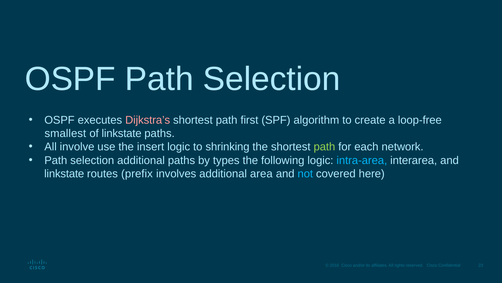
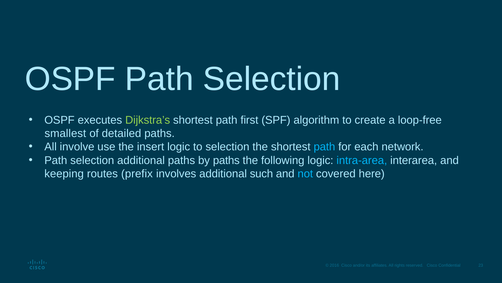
Dijkstra’s colour: pink -> light green (148, 120)
of linkstate: linkstate -> detailed (122, 133)
to shrinking: shrinking -> selection (227, 147)
path colour: light green -> light blue (324, 147)
by types: types -> paths (226, 160)
linkstate: linkstate -> keeping (64, 173)
area: area -> such (261, 173)
